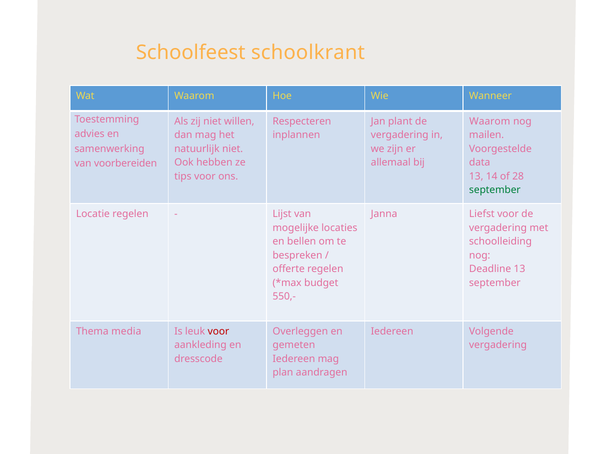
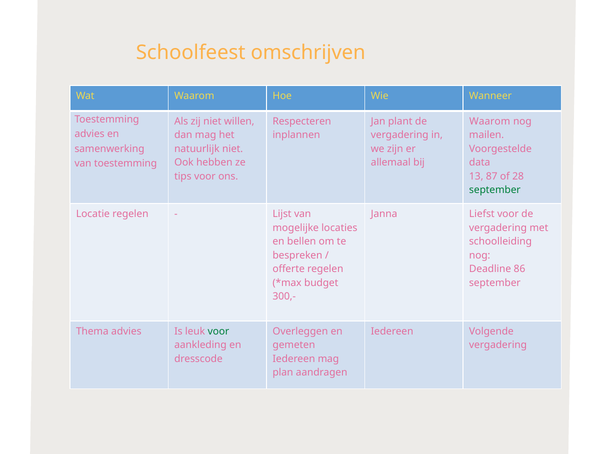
schoolkrant: schoolkrant -> omschrijven (308, 52)
van voorbereiden: voorbereiden -> toestemming (126, 164)
14: 14 -> 87 (492, 177)
Deadline 13: 13 -> 86 (519, 269)
550,-: 550,- -> 300,- (284, 297)
Thema media: media -> advies (126, 332)
voor colour: red -> green (218, 332)
